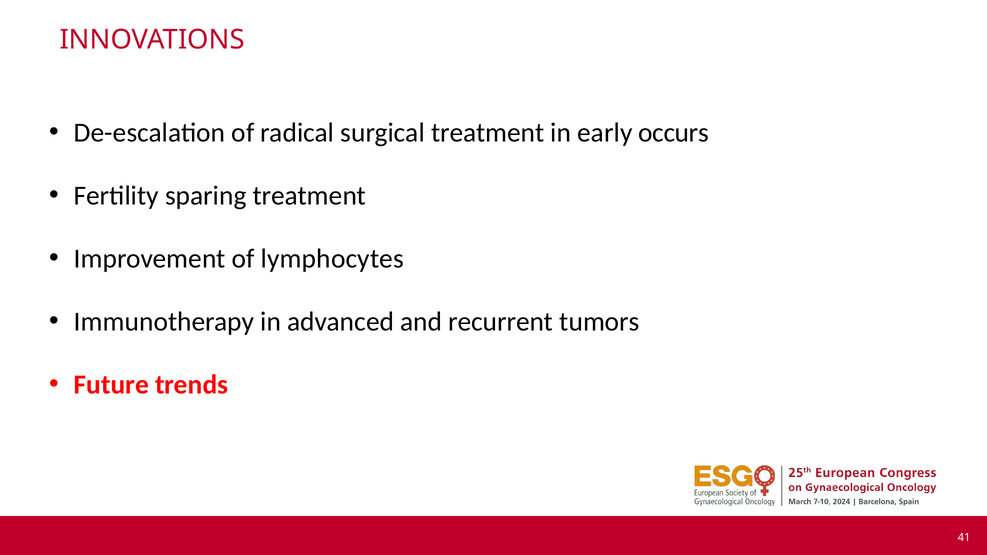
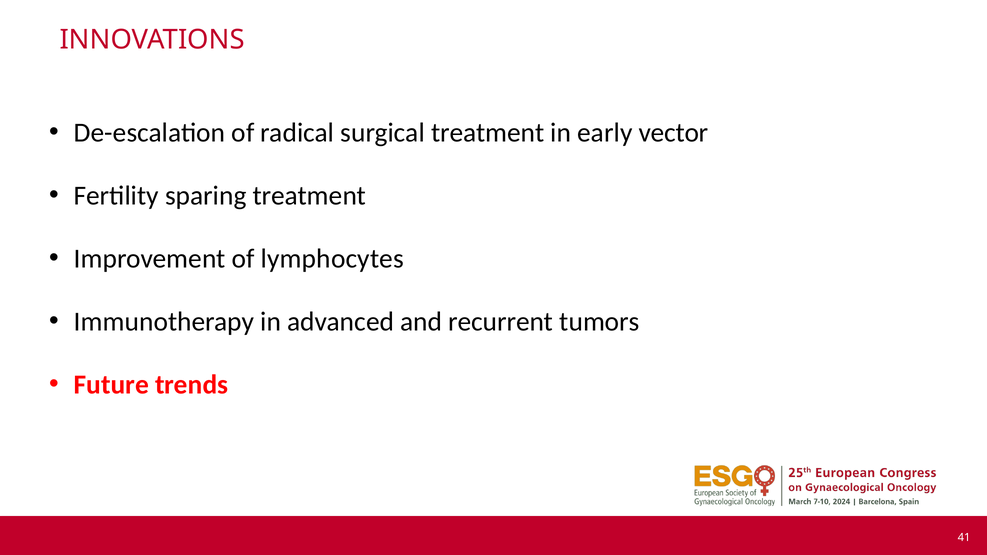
occurs: occurs -> vector (673, 133)
